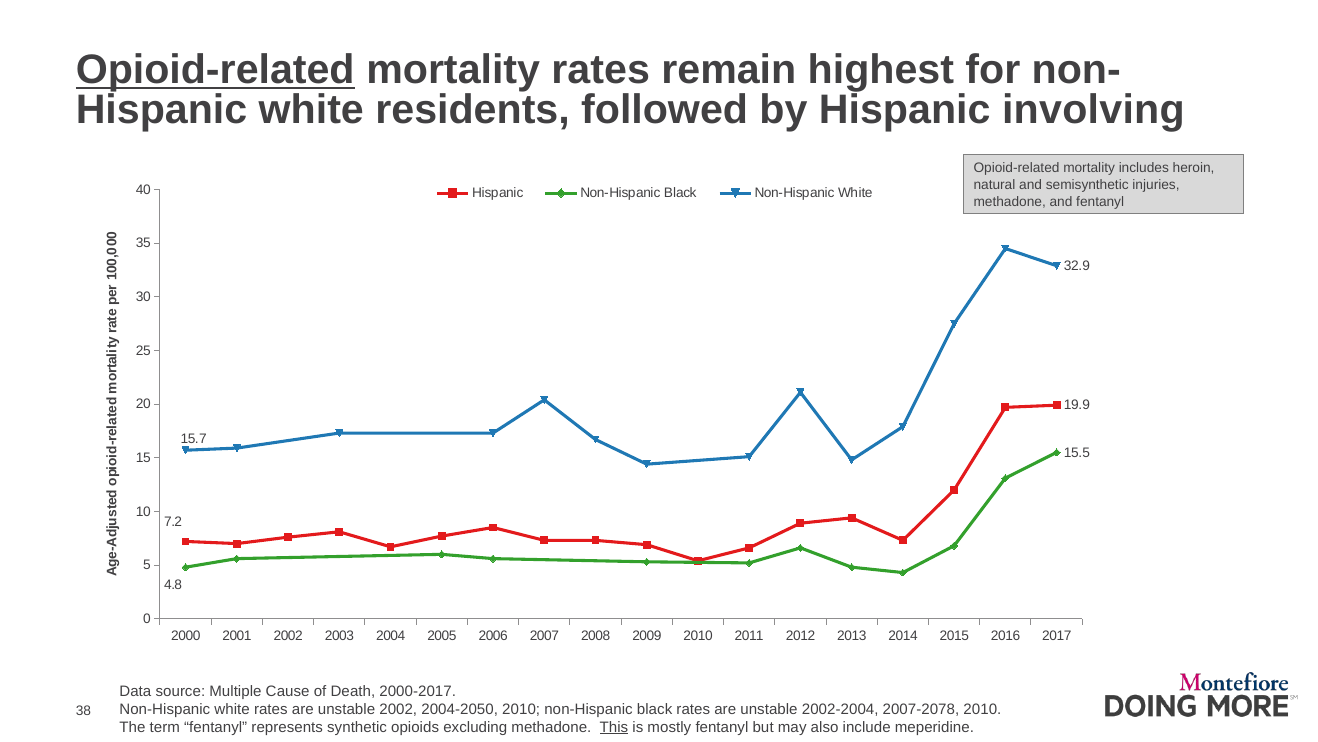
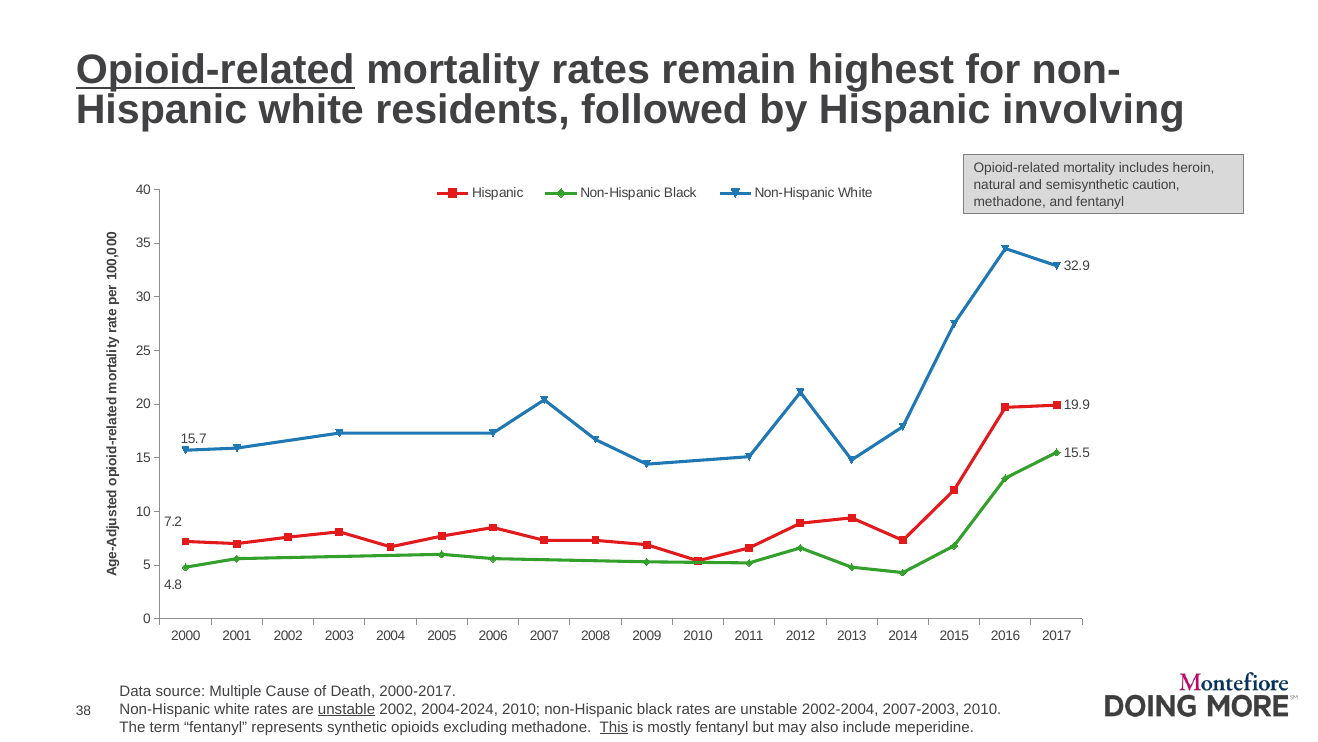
injuries: injuries -> caution (1156, 185)
unstable underline: none -> present (347, 709)
2004-2050: 2004-2050 -> 2004-2024 (460, 709)
2007-2078: 2007-2078 -> 2007-2003 (921, 709)
